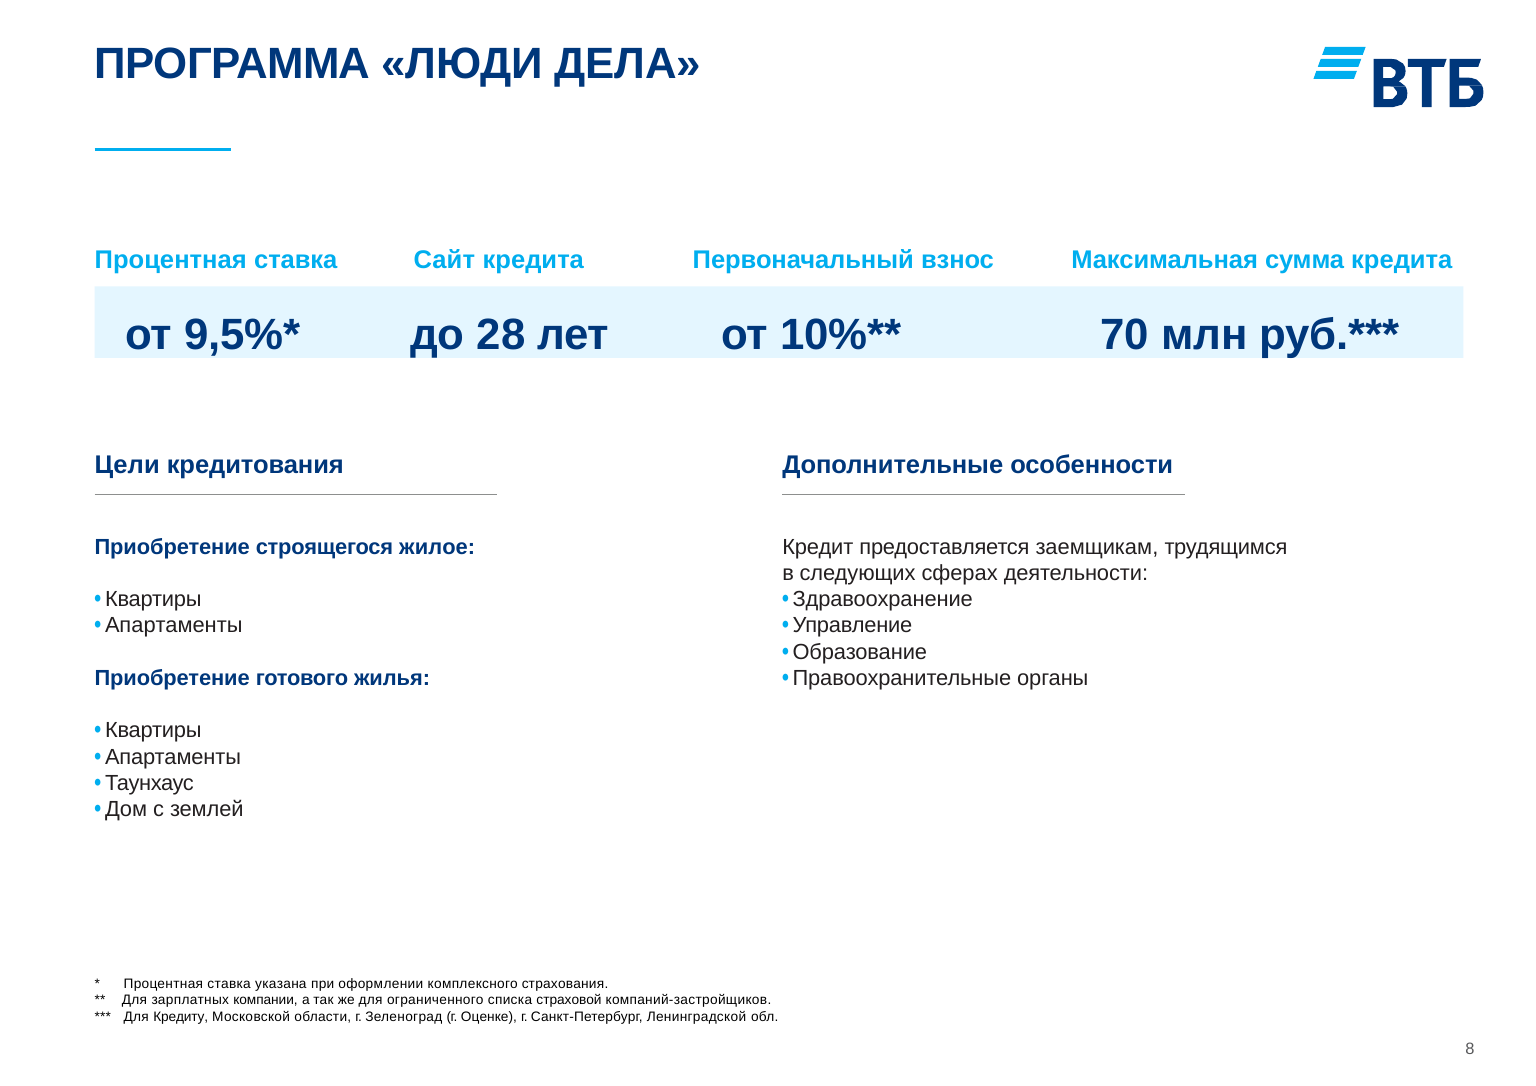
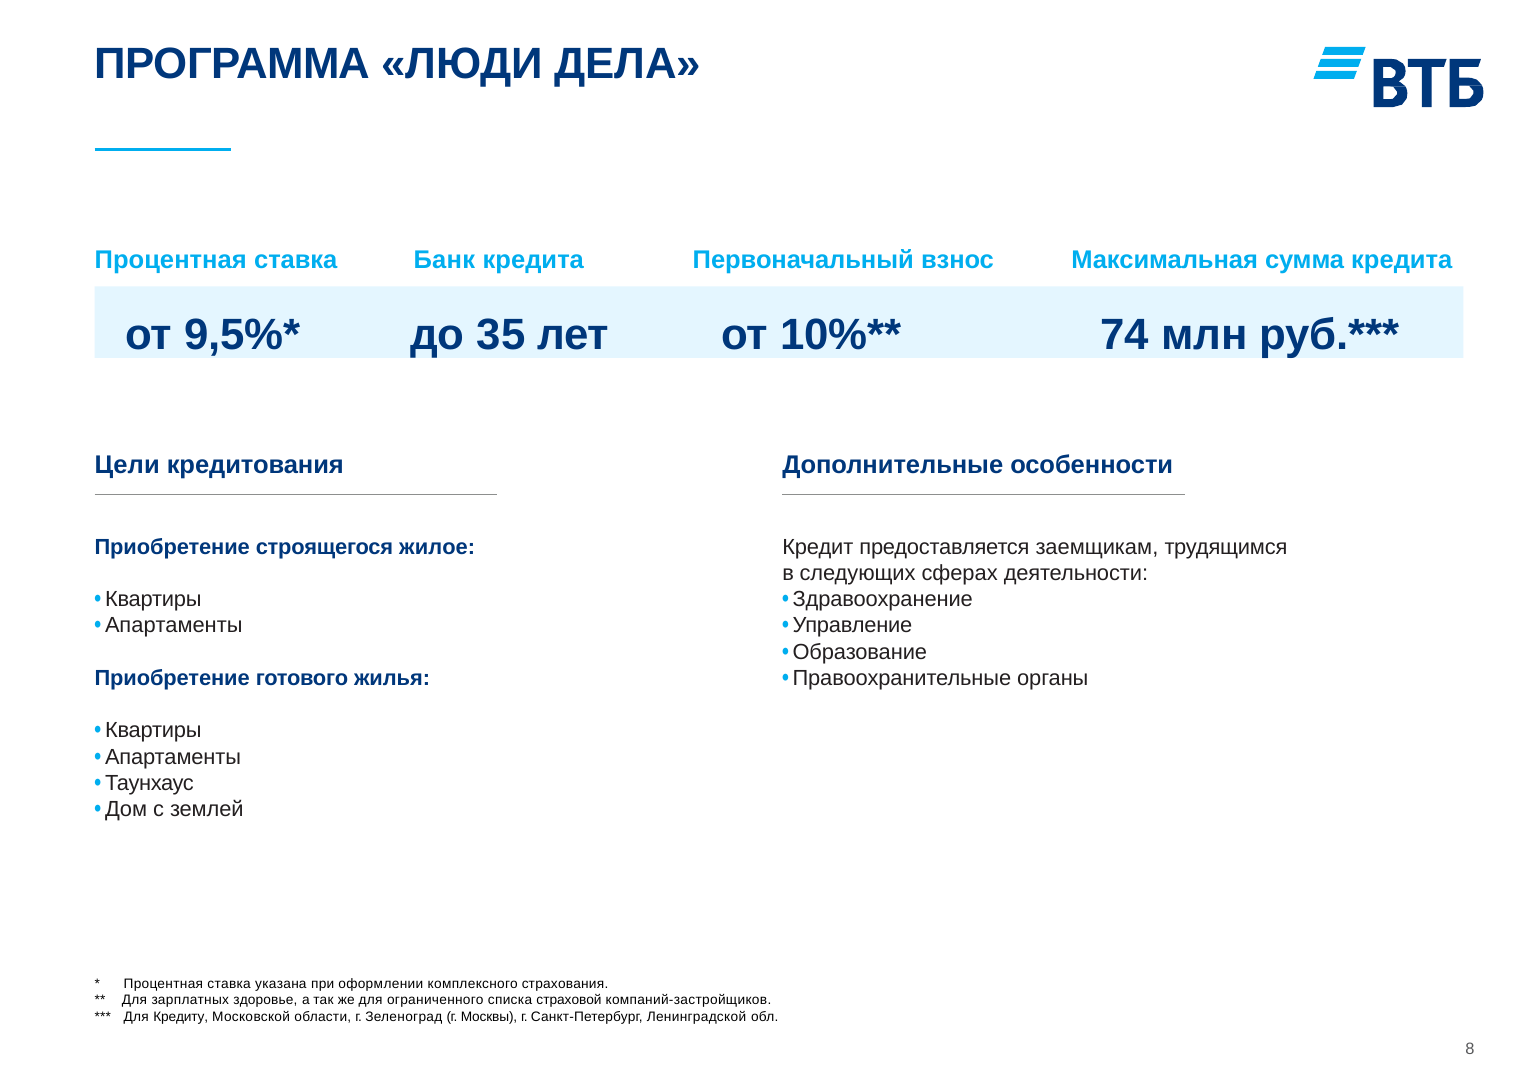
Сайт: Сайт -> Банк (444, 260)
28: 28 -> 35 (501, 335)
70: 70 -> 74 (1125, 335)
компании: компании -> здоровье (265, 1001)
Оценке: Оценке -> Москвы (489, 1017)
